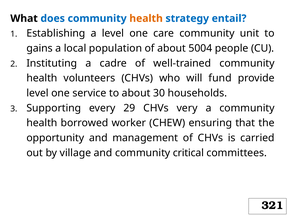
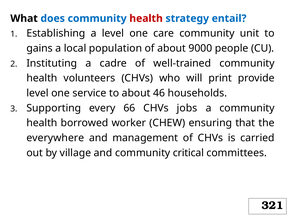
health colour: orange -> red (146, 18)
5004: 5004 -> 9000 (200, 48)
fund: fund -> print (220, 78)
30: 30 -> 46 (159, 93)
29: 29 -> 66 (129, 108)
very: very -> jobs (187, 108)
opportunity: opportunity -> everywhere (55, 138)
